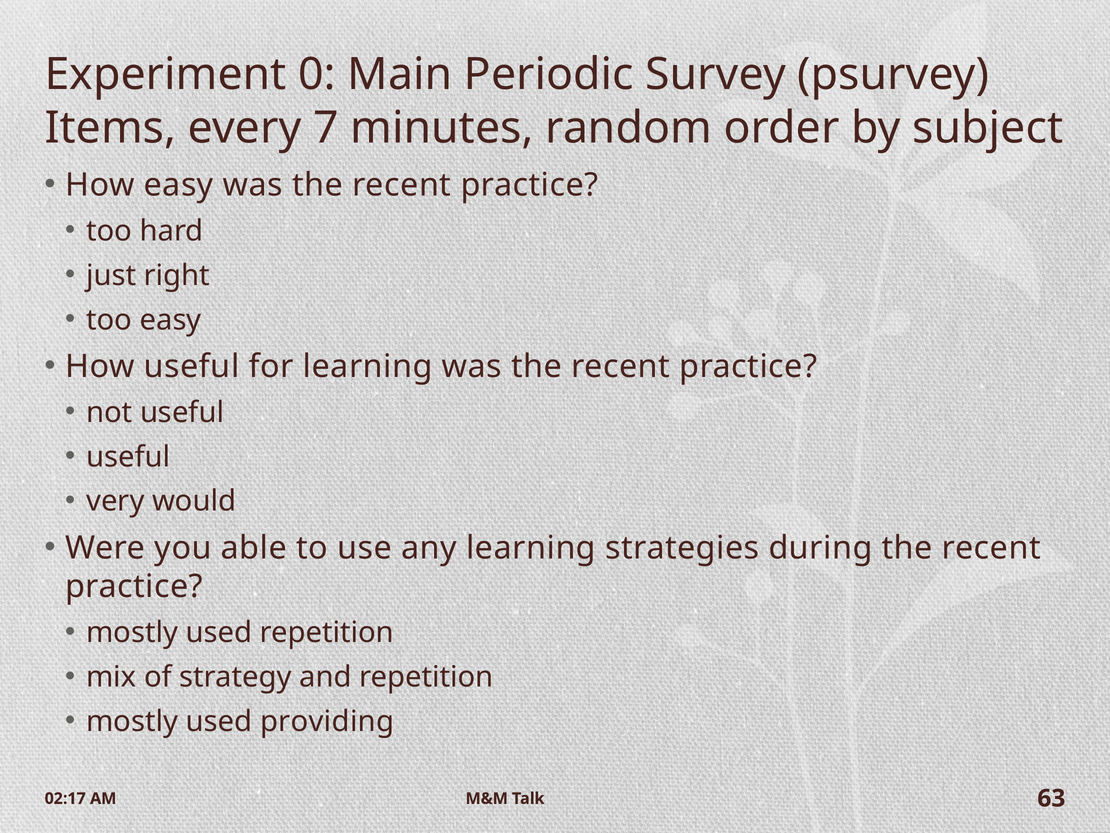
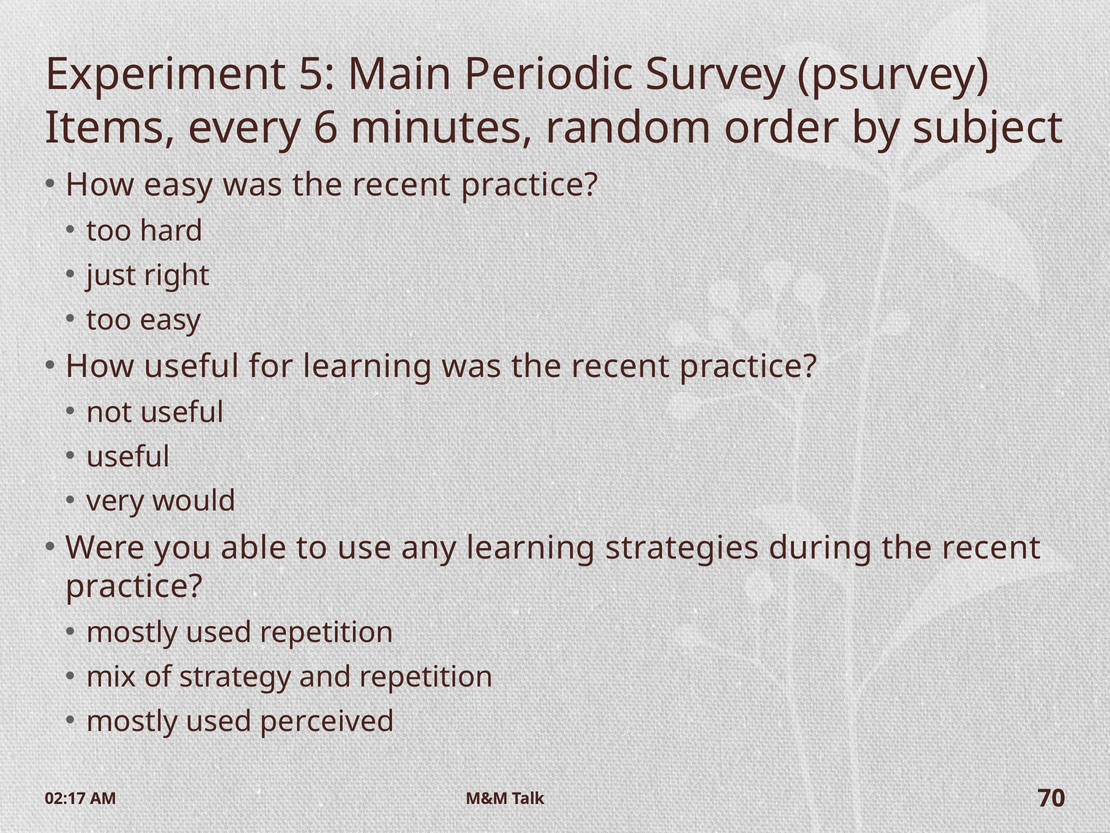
0: 0 -> 5 (317, 74)
7: 7 -> 6 (326, 128)
providing: providing -> perceived (327, 721)
63: 63 -> 70 (1051, 798)
